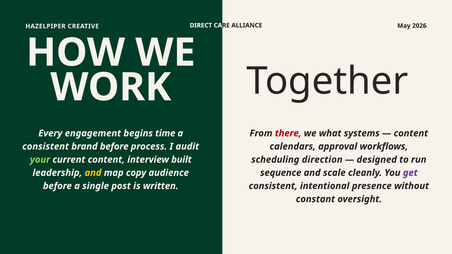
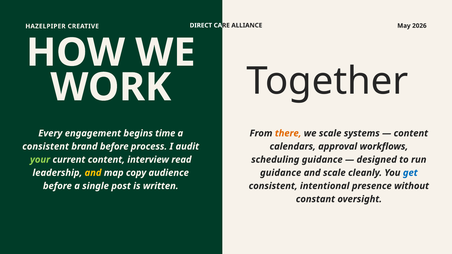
there colour: red -> orange (288, 133)
we what: what -> scale (330, 133)
built: built -> read (181, 160)
scheduling direction: direction -> guidance (322, 160)
sequence: sequence -> guidance (281, 173)
get colour: purple -> blue (410, 173)
